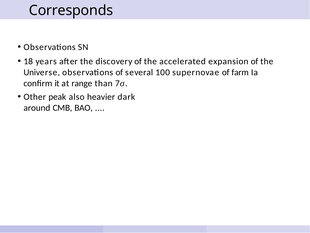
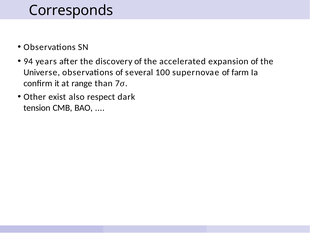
18: 18 -> 94 (28, 61)
peak: peak -> exist (57, 97)
heavier: heavier -> respect (101, 97)
around: around -> tension (37, 108)
